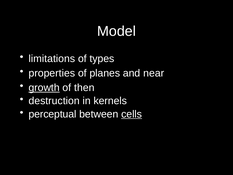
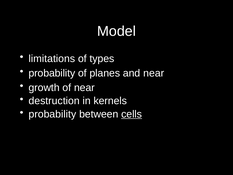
properties: properties -> probability (52, 73)
growth underline: present -> none (44, 88)
of then: then -> near (84, 88)
perceptual: perceptual -> probability (52, 114)
